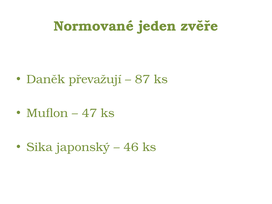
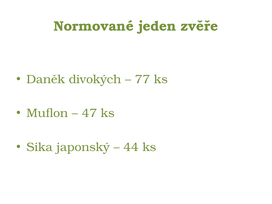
převažují: převažují -> divokých (95, 79)
87: 87 -> 77 (142, 79)
46: 46 -> 44 (131, 147)
